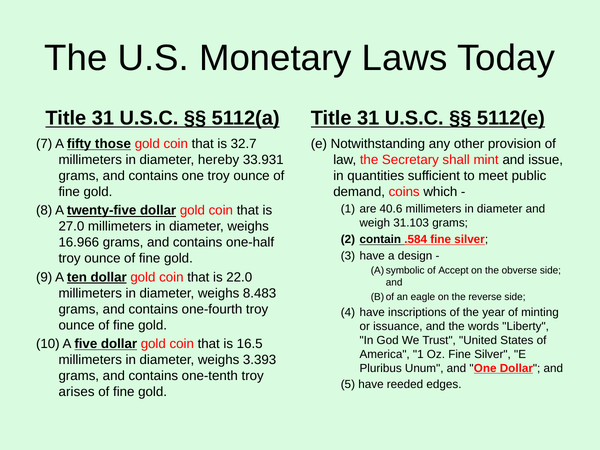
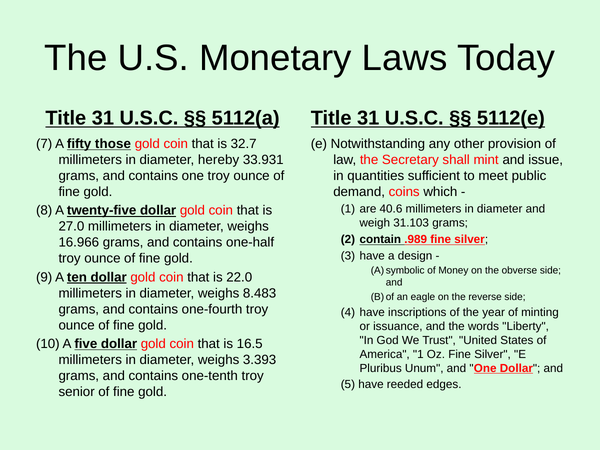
.584: .584 -> .989 (416, 239)
Accept: Accept -> Money (453, 271)
arises: arises -> senior (77, 392)
